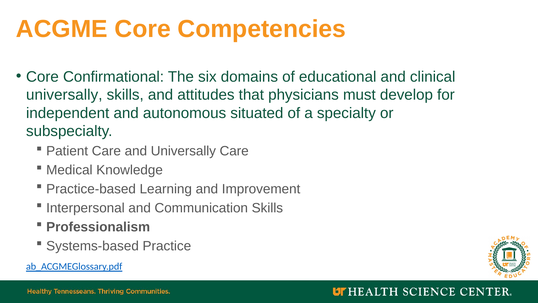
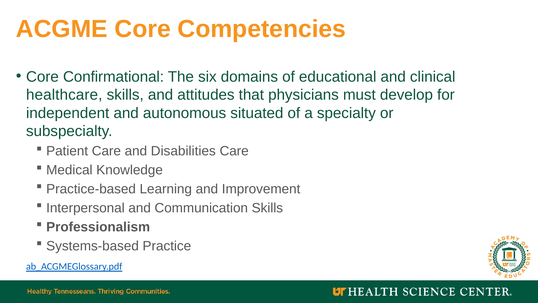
universally: universally -> healthcare (64, 95)
and Universally: Universally -> Disabilities (183, 151)
